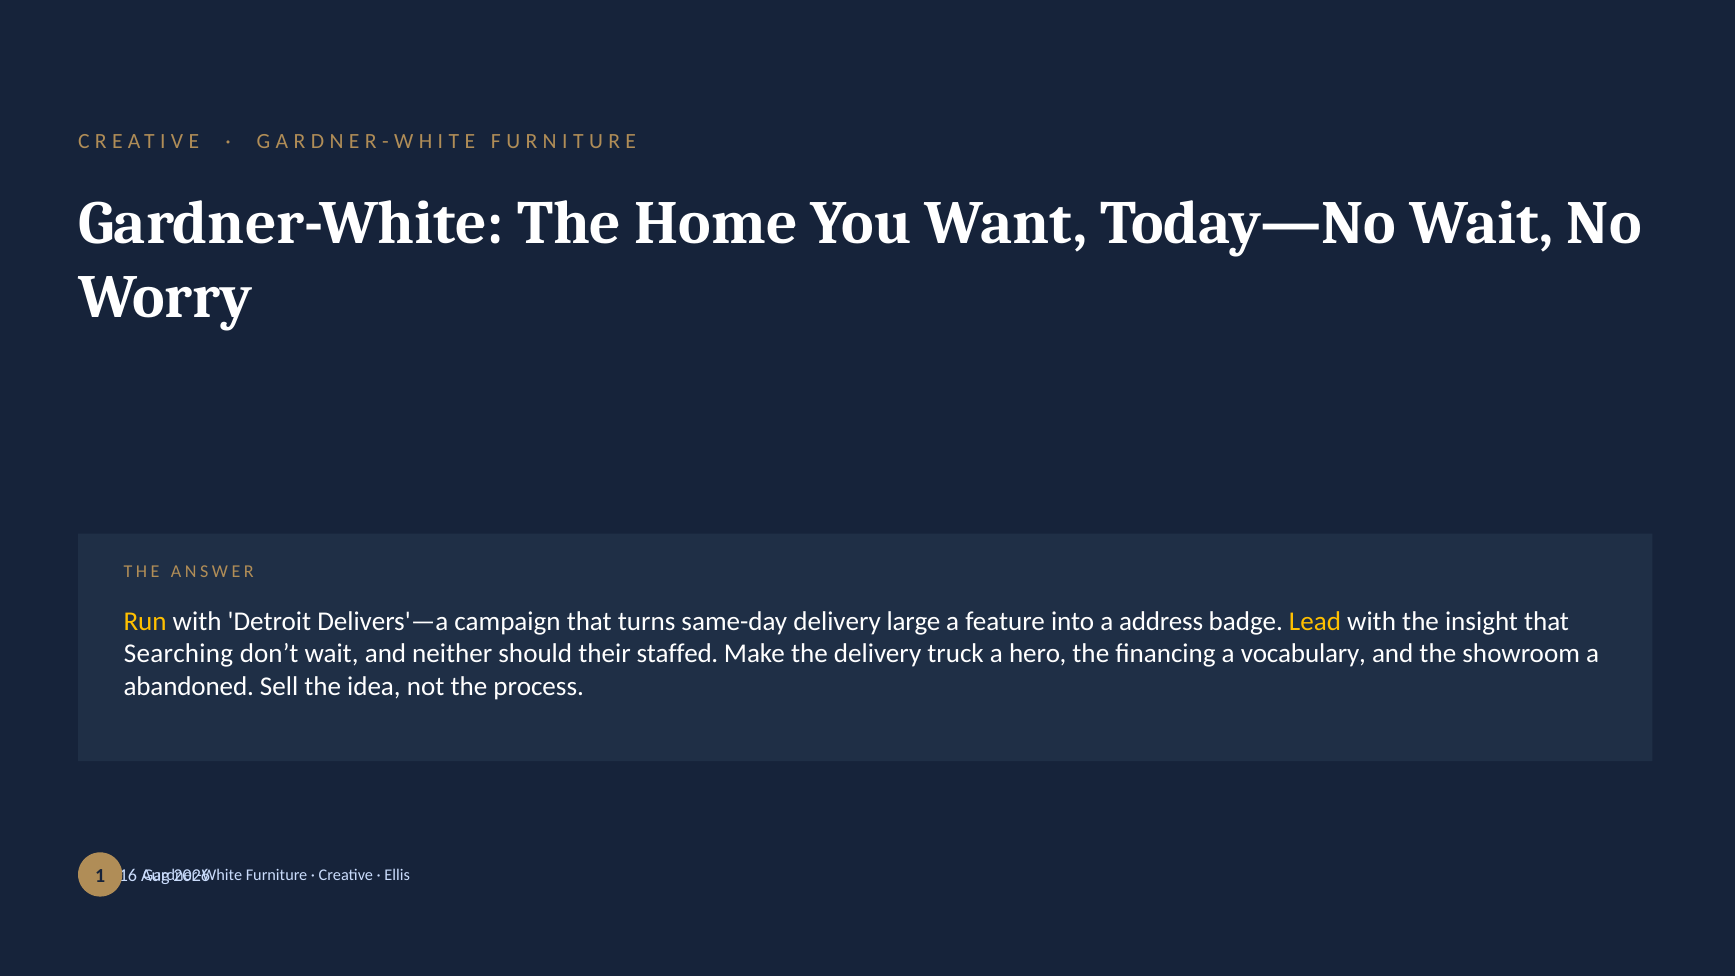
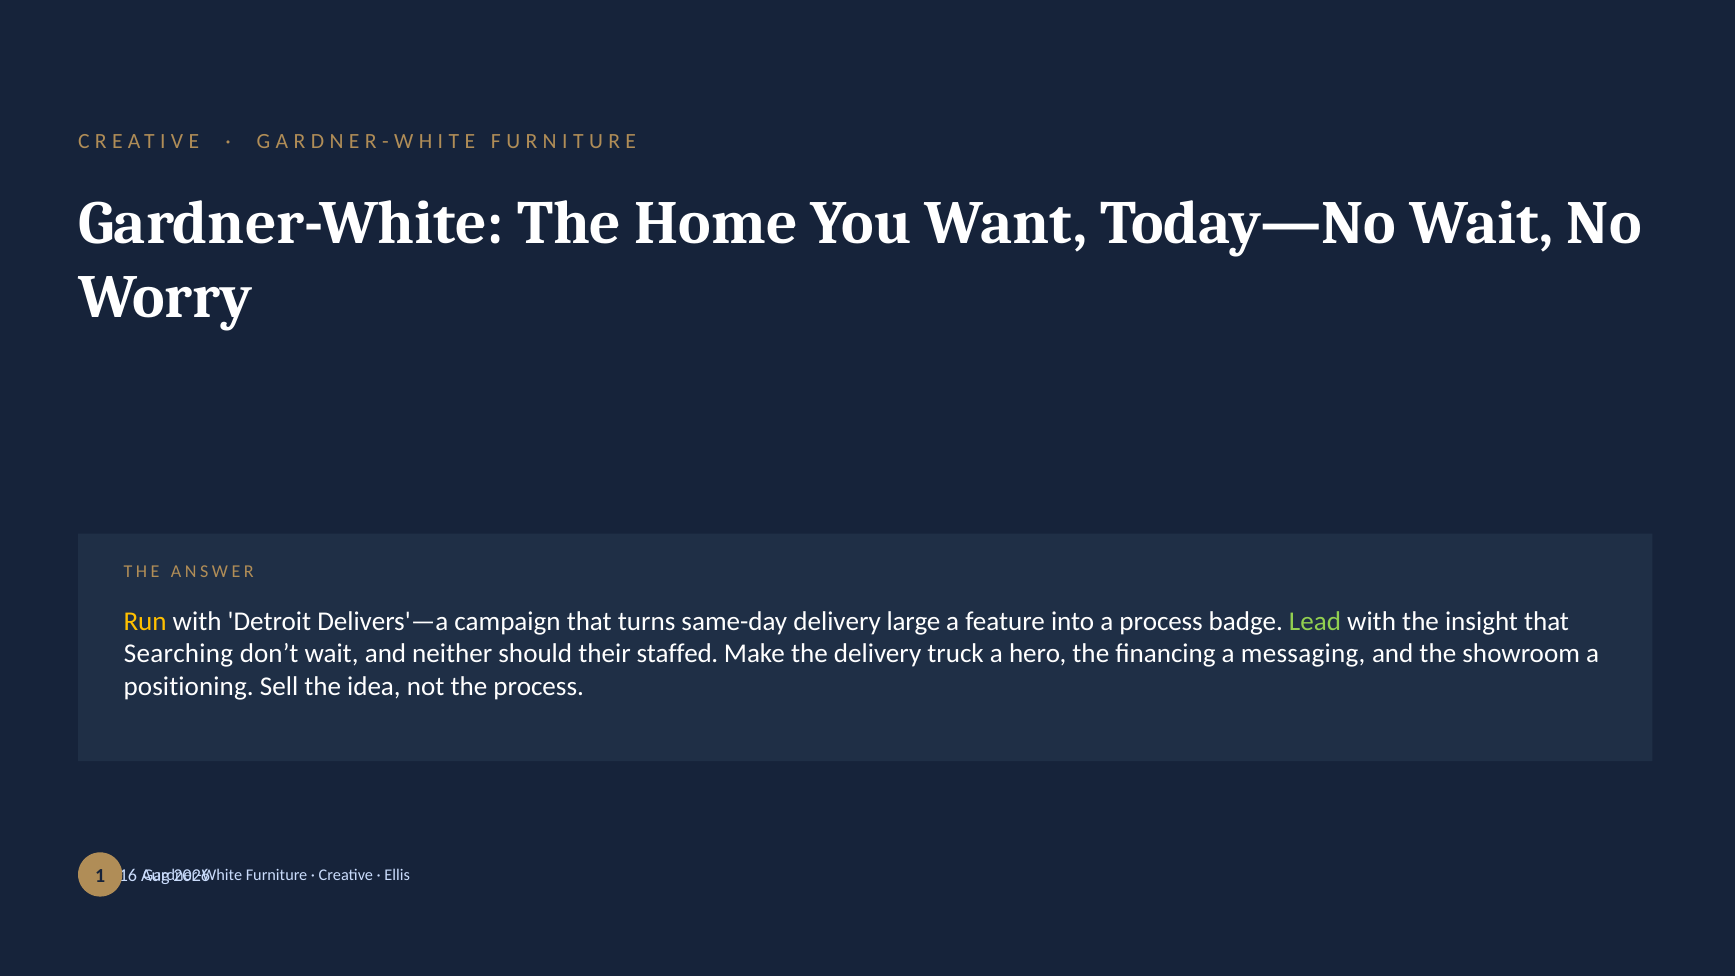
a address: address -> process (1161, 621)
Lead colour: yellow -> light green (1315, 621)
vocabulary: vocabulary -> messaging (1303, 654)
abandoned: abandoned -> positioning (189, 686)
